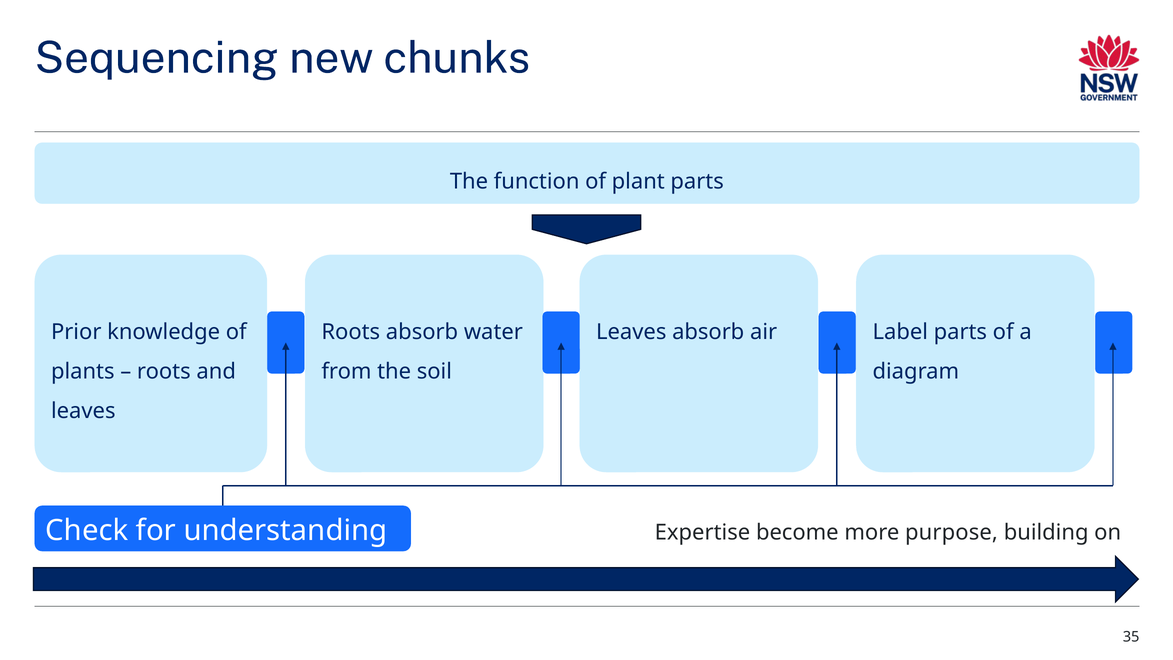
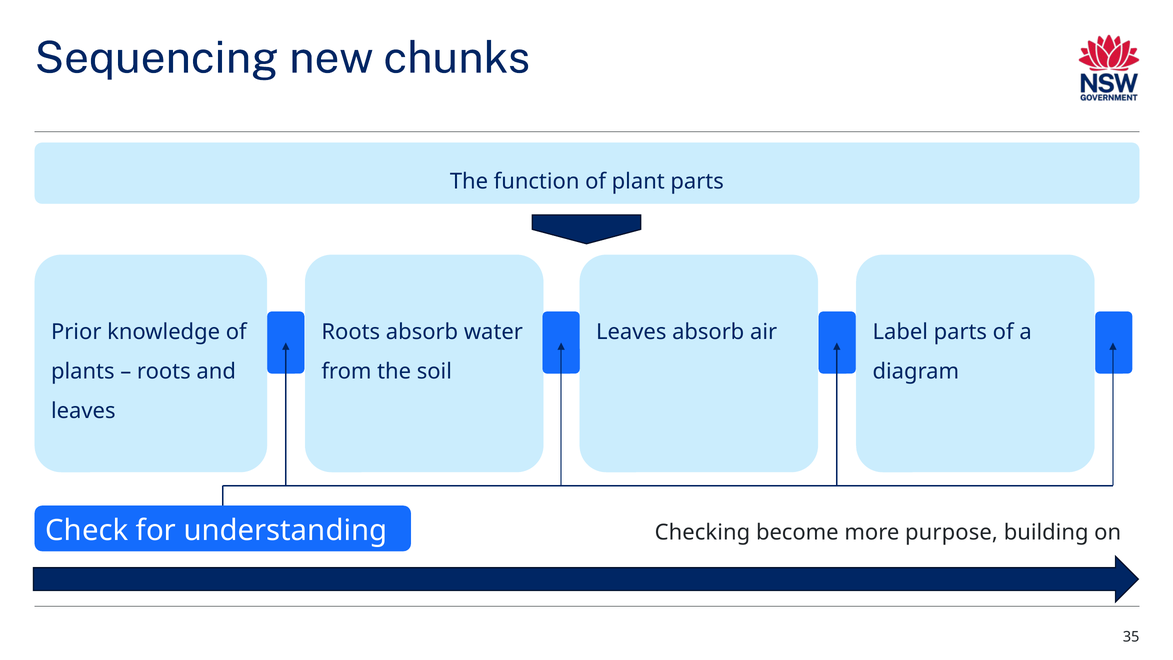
Expertise: Expertise -> Checking (702, 532)
